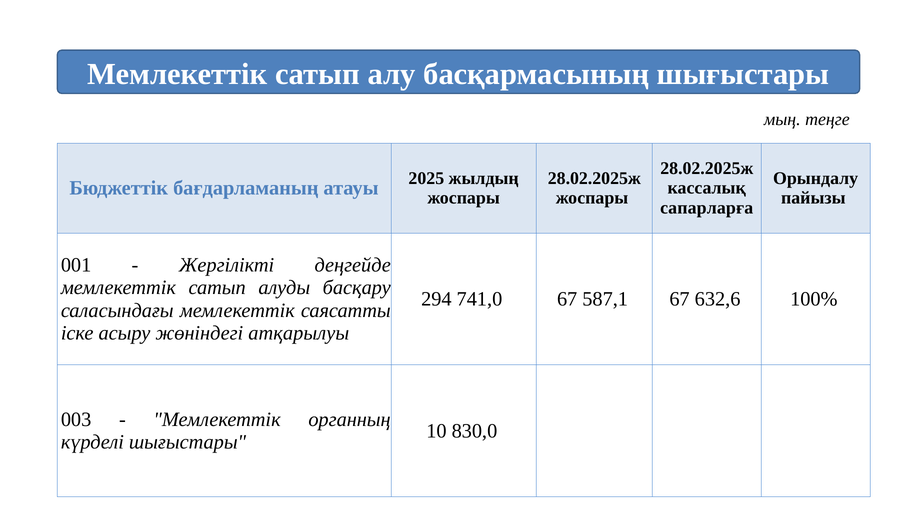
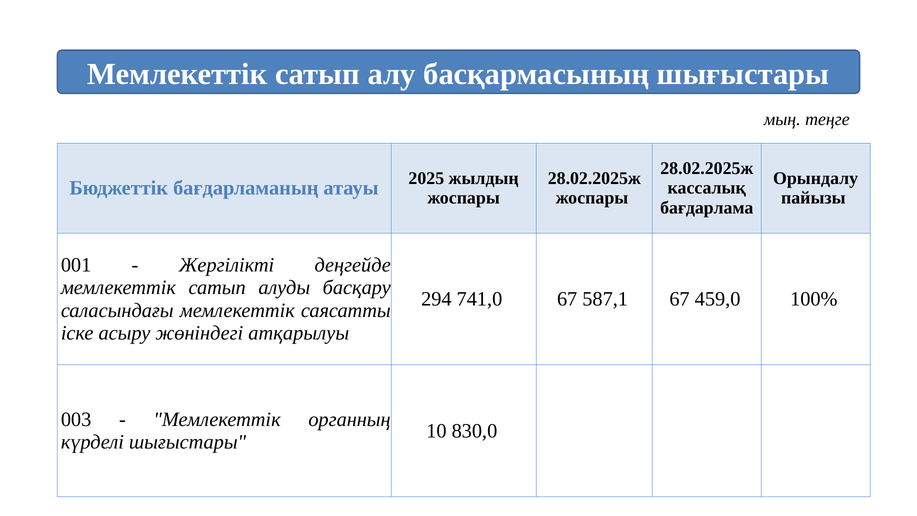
сапарларға: сапарларға -> бағдарлама (707, 208)
632,6: 632,6 -> 459,0 (718, 299)
